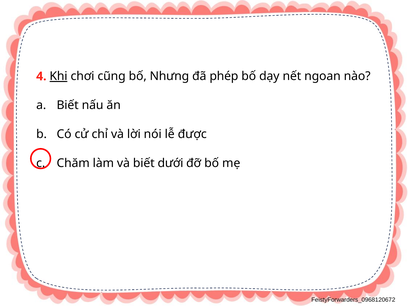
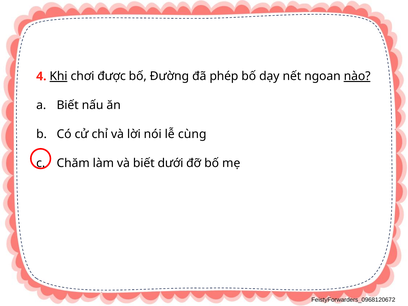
cũng: cũng -> được (112, 76)
Nhưng: Nhưng -> Đường (169, 76)
nào underline: none -> present (357, 76)
được: được -> cùng (192, 134)
